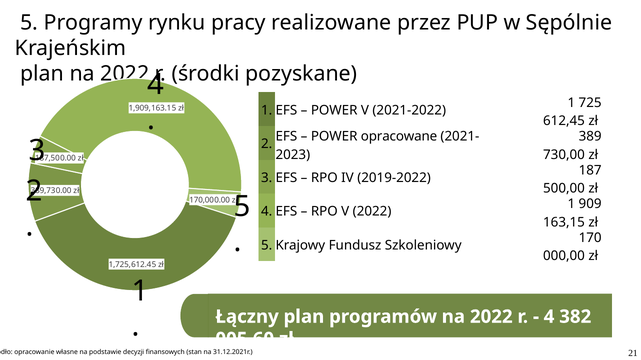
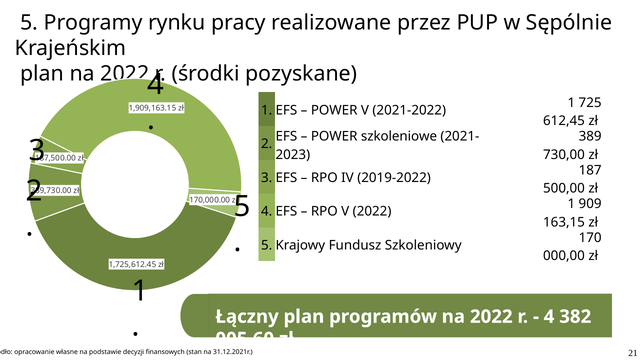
opracowane: opracowane -> szkoleniowe (399, 137)
